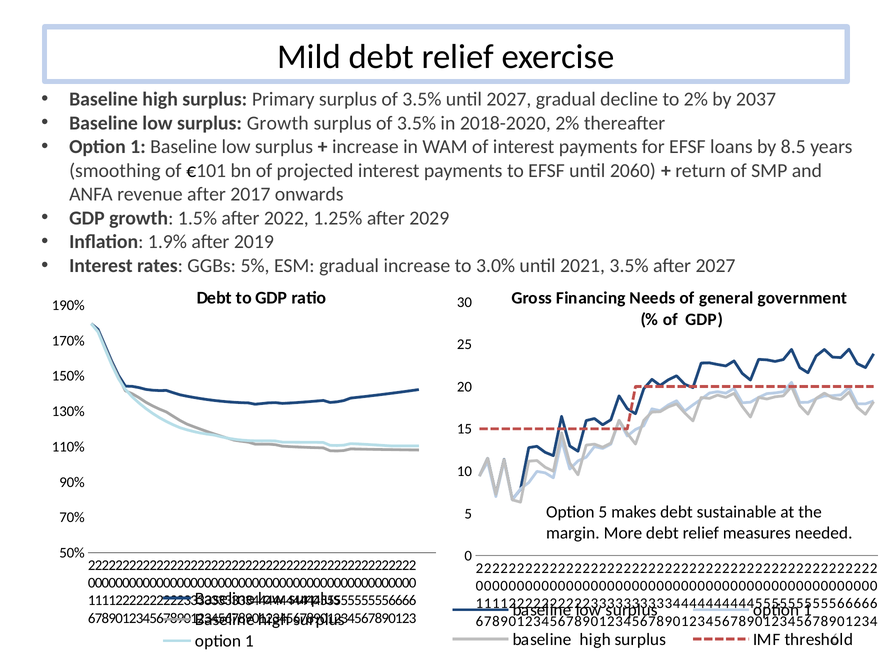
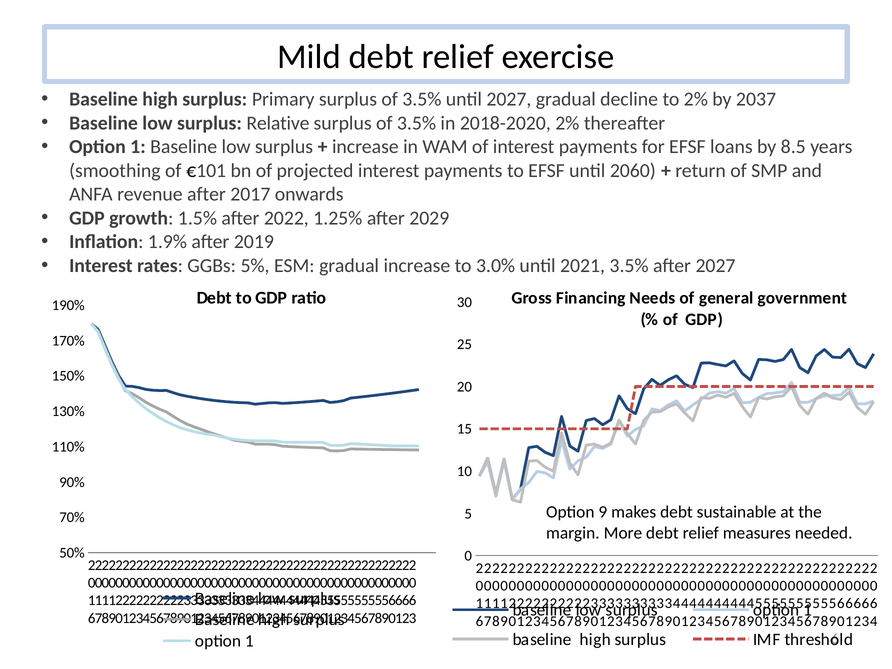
surplus Growth: Growth -> Relative (278, 123)
Option 5: 5 -> 9 (603, 512)
